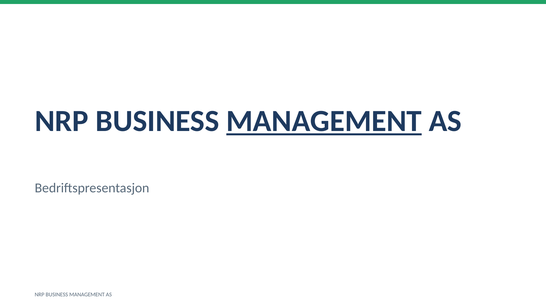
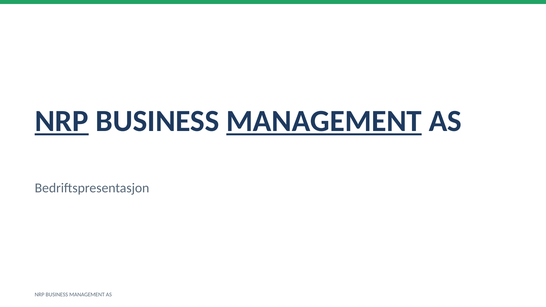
NRP underline: none -> present (62, 121)
